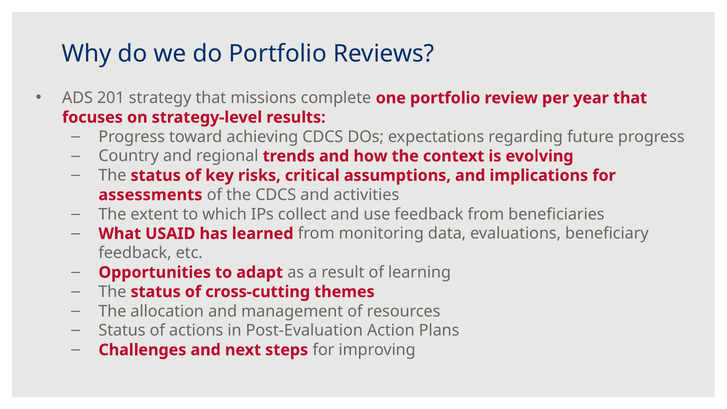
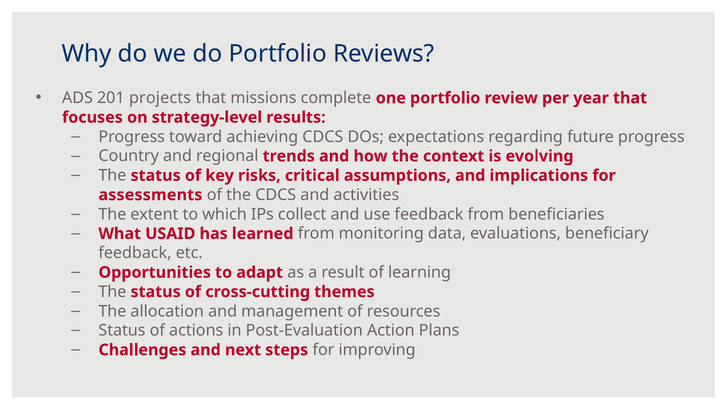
strategy: strategy -> projects (160, 98)
